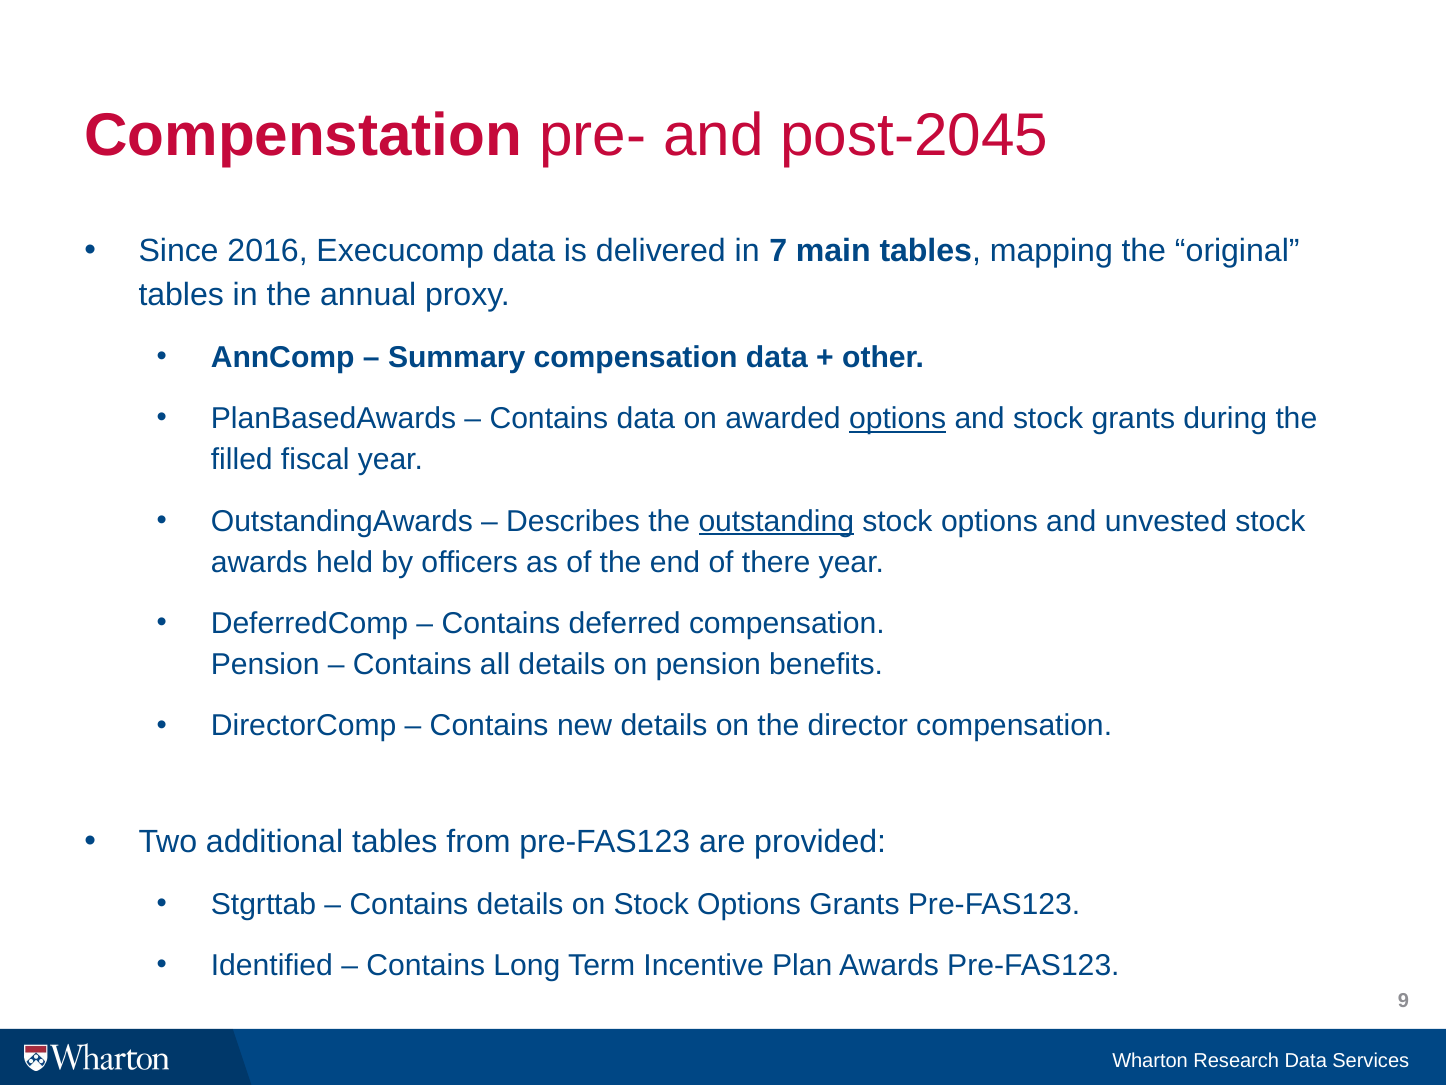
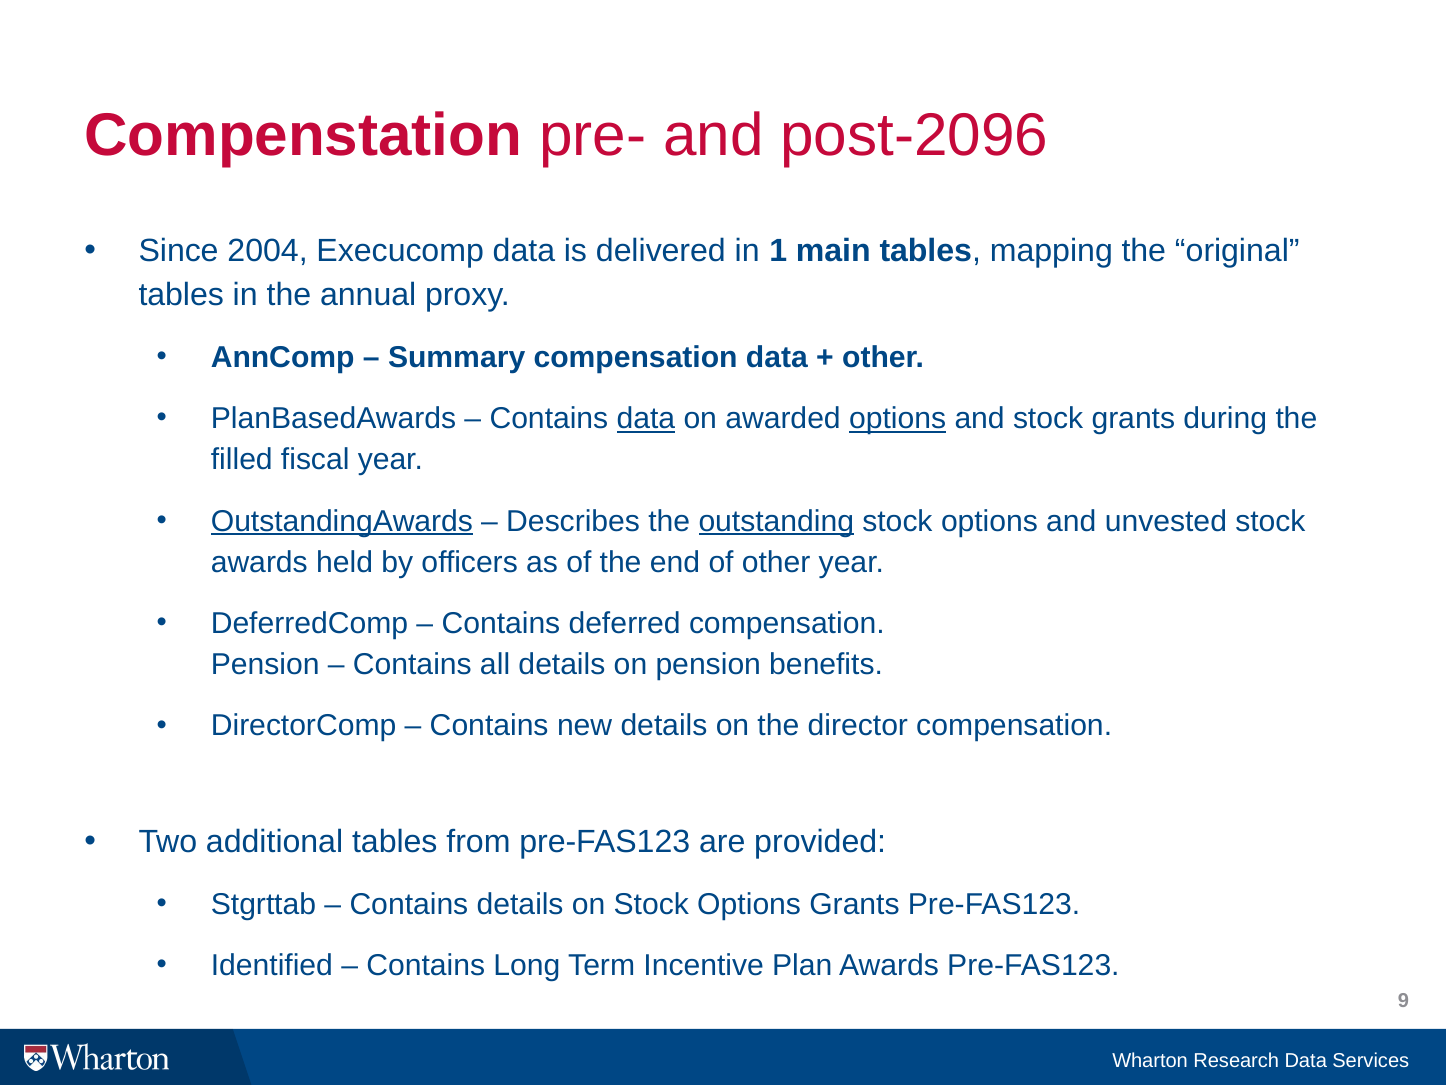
post-2045: post-2045 -> post-2096 (914, 136)
2016: 2016 -> 2004 (268, 251)
7: 7 -> 1 (778, 251)
data underline: none -> present (646, 418)
OutstandingAwards underline: none -> present (342, 521)
of there: there -> other (776, 562)
